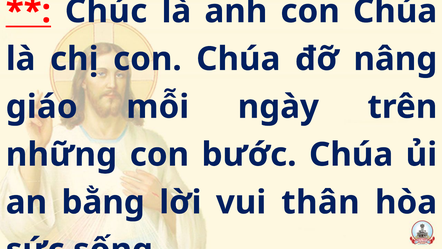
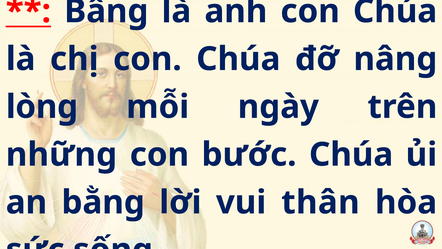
Chúc: Chúc -> Bâng (106, 11)
giáo: giáo -> lòng (42, 107)
